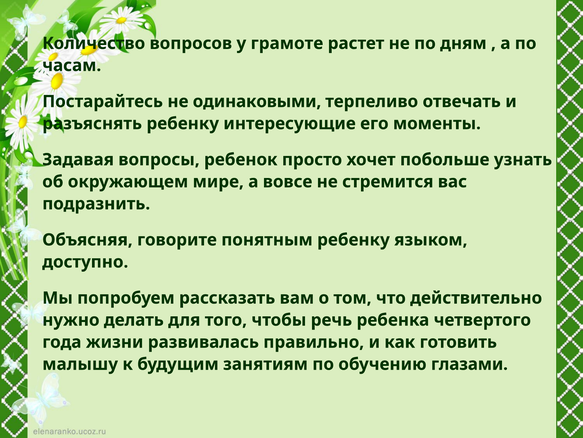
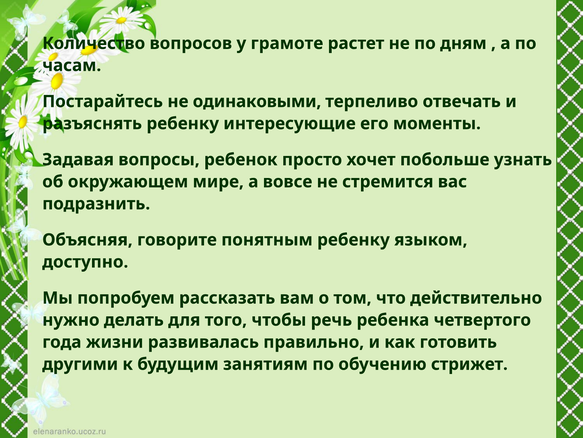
малышу: малышу -> другими (80, 364)
глазами: глазами -> стрижет (469, 364)
